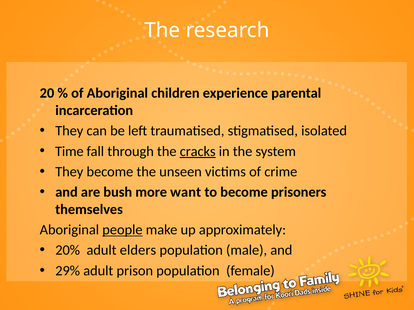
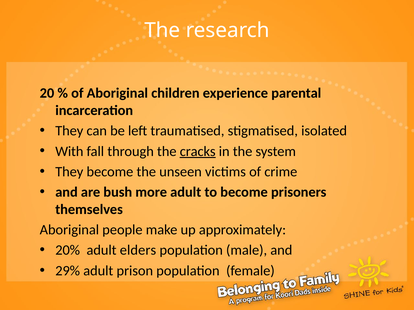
Time: Time -> With (69, 152)
more want: want -> adult (186, 192)
people underline: present -> none (122, 230)
